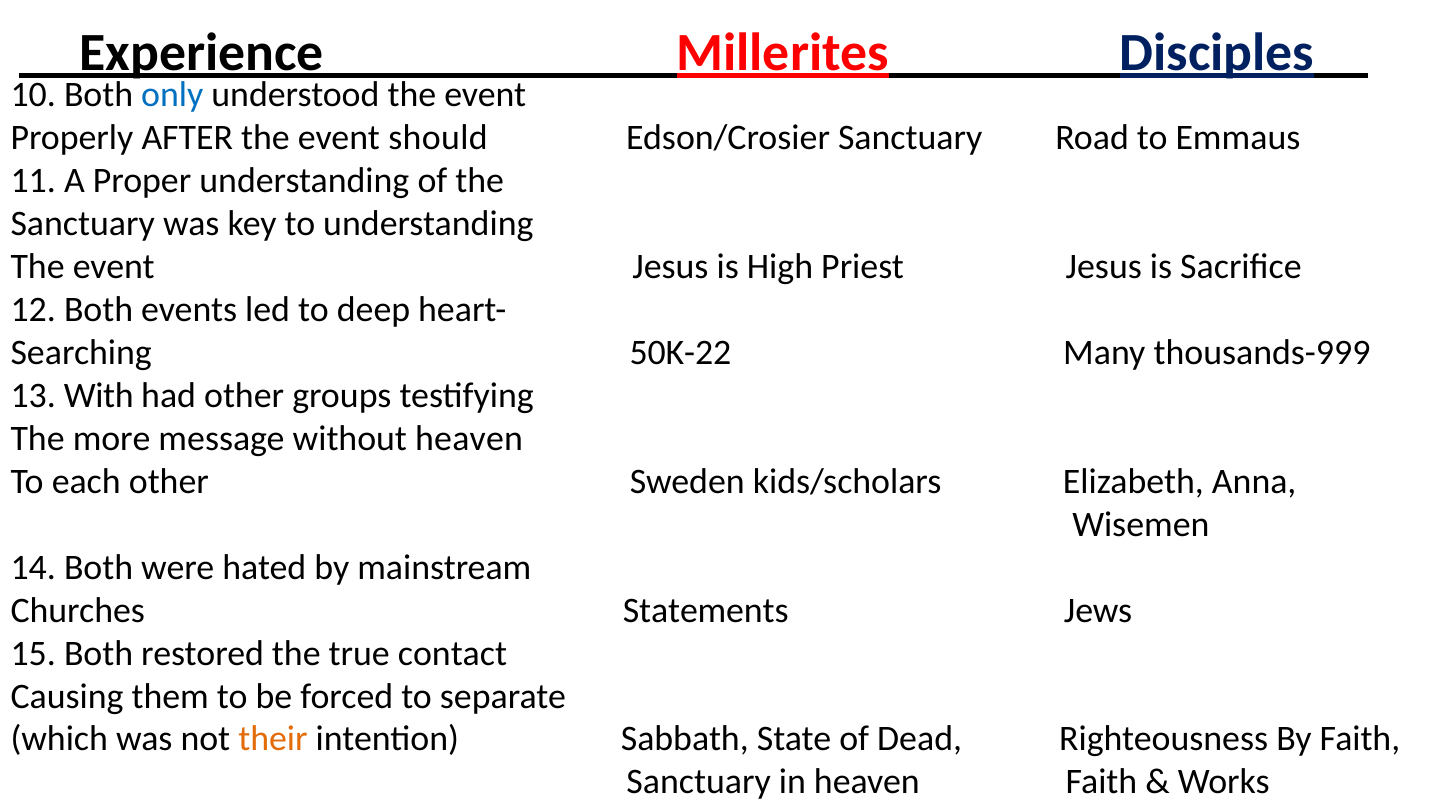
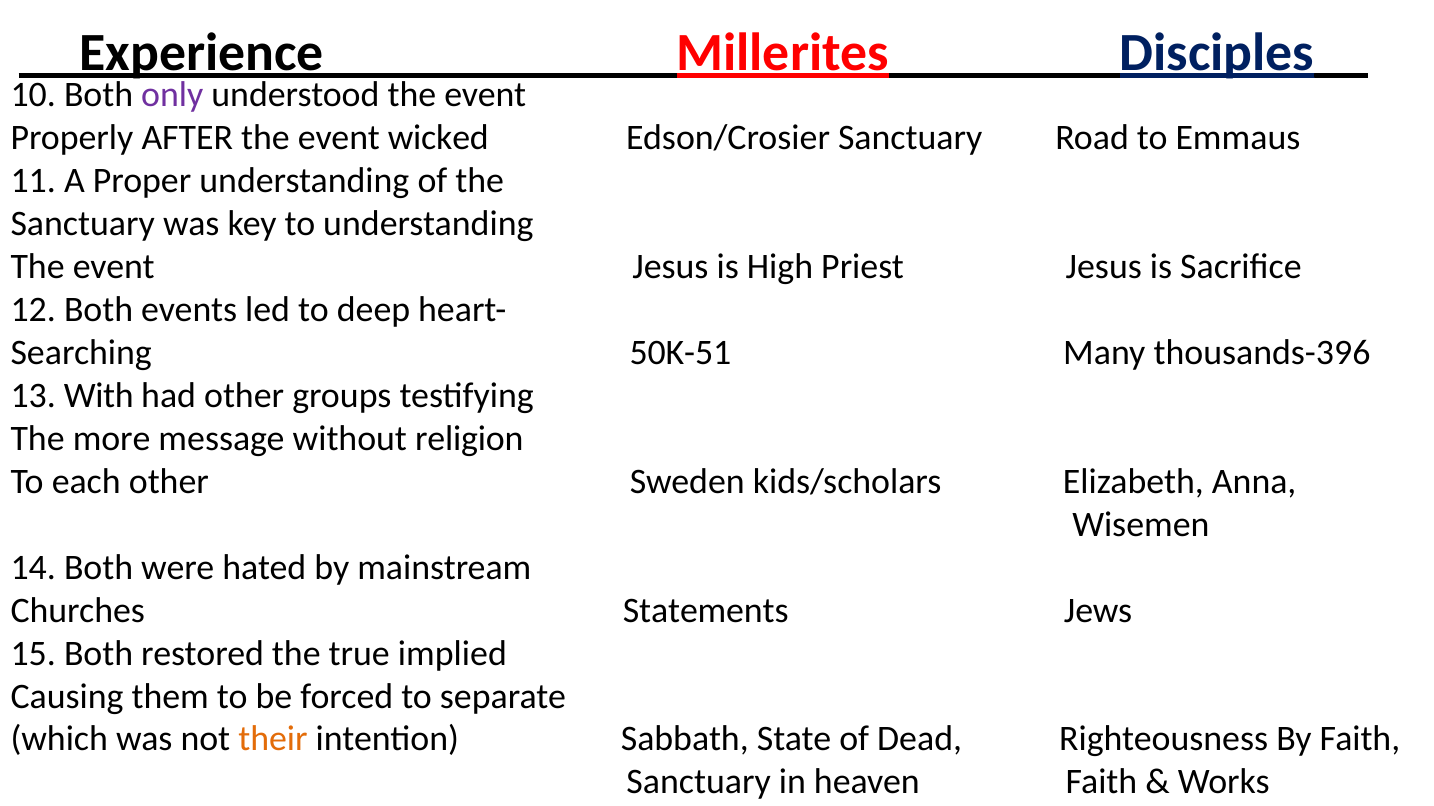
only colour: blue -> purple (172, 94)
should: should -> wicked (438, 137)
50K-22: 50K-22 -> 50K-51 (680, 353)
thousands-999: thousands-999 -> thousands-396 (1262, 353)
without heaven: heaven -> religion (469, 439)
contact: contact -> implied (452, 654)
